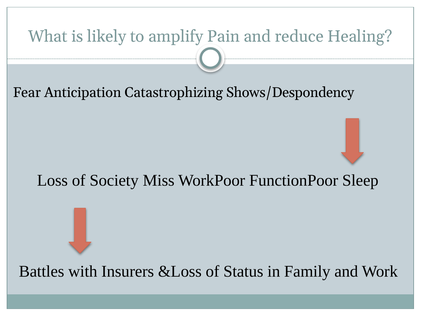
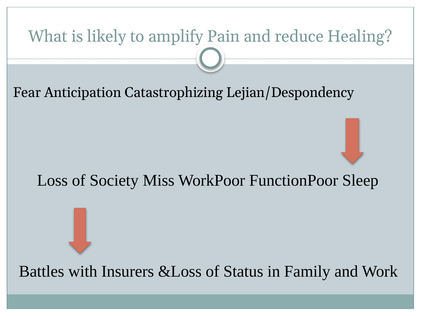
Shows/Despondency: Shows/Despondency -> Lejian/Despondency (290, 92)
